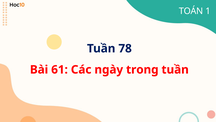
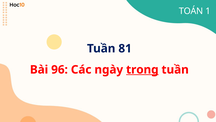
78: 78 -> 81 (125, 48)
61: 61 -> 96 (60, 69)
trong underline: none -> present (142, 69)
